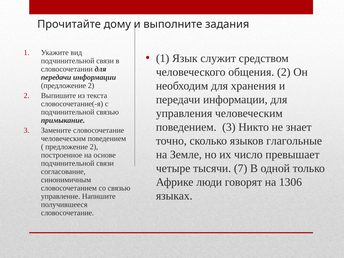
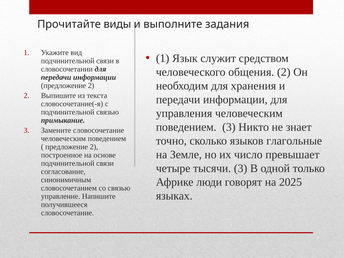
дому: дому -> виды (117, 24)
тысячи 7: 7 -> 3 (241, 168)
1306: 1306 -> 2025 (290, 182)
